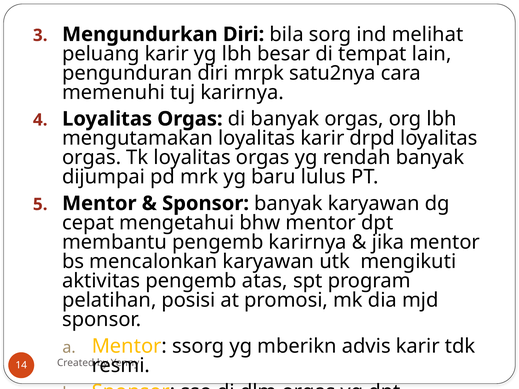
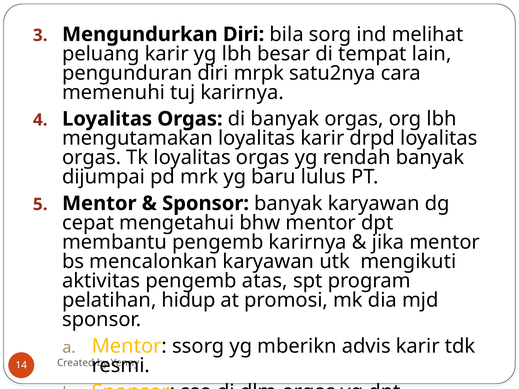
posisi: posisi -> hidup (189, 300)
